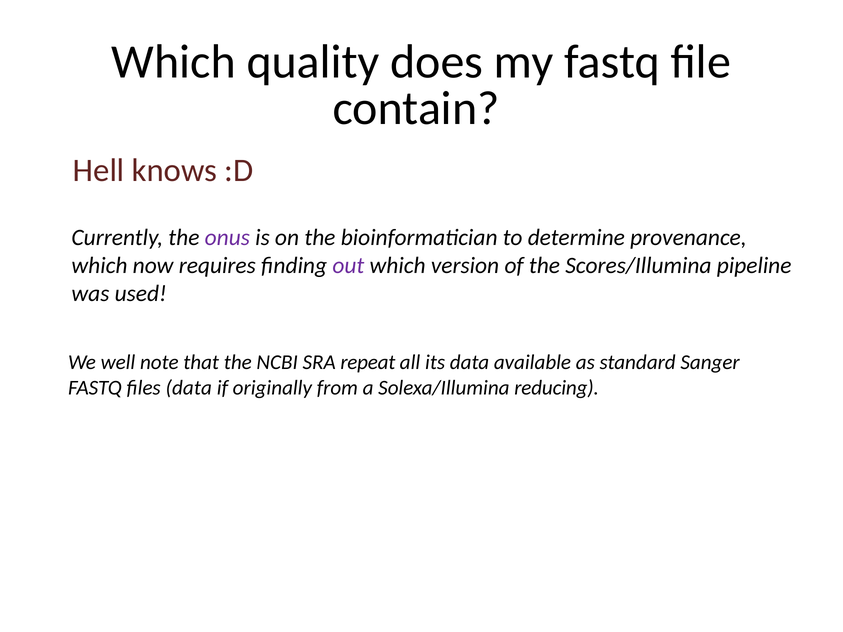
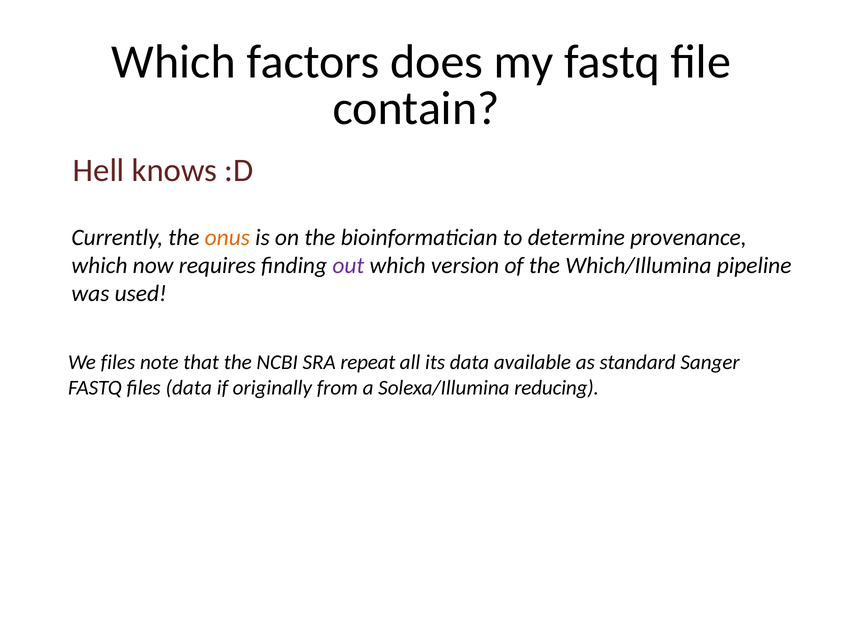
quality: quality -> factors (313, 62)
onus colour: purple -> orange (227, 238)
Scores/Illumina: Scores/Illumina -> Which/Illumina (638, 266)
We well: well -> files (118, 362)
